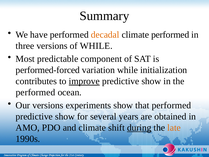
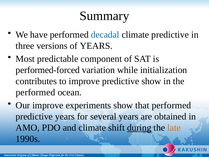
decadal colour: orange -> blue (105, 35)
climate performed: performed -> predictive (170, 35)
of WHILE: WHILE -> YEARS (96, 46)
improve underline: present -> none (84, 81)
Our versions: versions -> improve (48, 105)
show: show -> years (65, 116)
